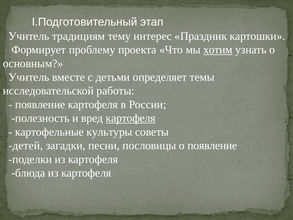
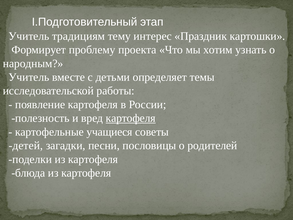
хотим underline: present -> none (218, 50)
основным: основным -> народным (33, 63)
культуры: культуры -> учащиеся (109, 132)
о появление: появление -> родителей (212, 145)
